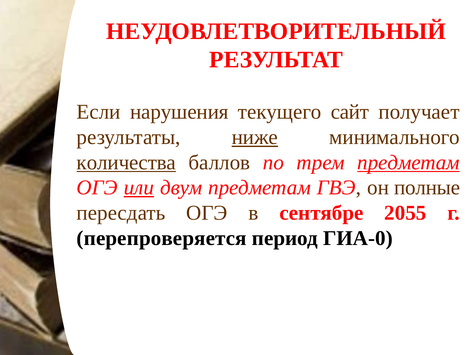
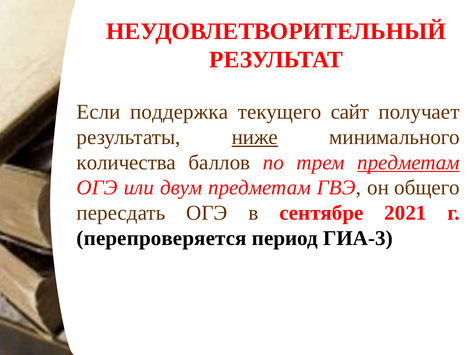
нарушения: нарушения -> поддержка (179, 112)
количества underline: present -> none (126, 163)
или underline: present -> none (139, 188)
полные: полные -> общего (427, 188)
2055: 2055 -> 2021 (405, 213)
ГИА-0: ГИА-0 -> ГИА-3 (358, 239)
